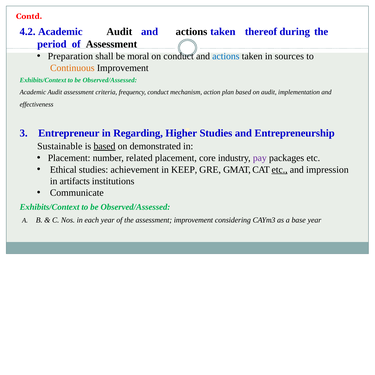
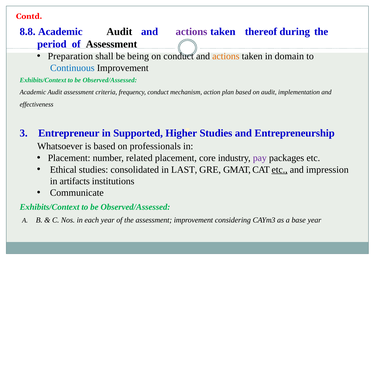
4.2: 4.2 -> 8.8 (28, 32)
actions colour: black -> purple (191, 32)
moral: moral -> being (138, 56)
actions colour: blue -> orange (226, 56)
sources: sources -> domain (289, 56)
Continuous colour: orange -> blue (72, 68)
Regarding: Regarding -> Supported (138, 133)
Sustainable: Sustainable -> Whatsoever (60, 146)
based underline: present -> none (104, 146)
demonstrated: demonstrated -> professionals (155, 146)
achievement: achievement -> consolidated (135, 170)
KEEP: KEEP -> LAST (184, 170)
